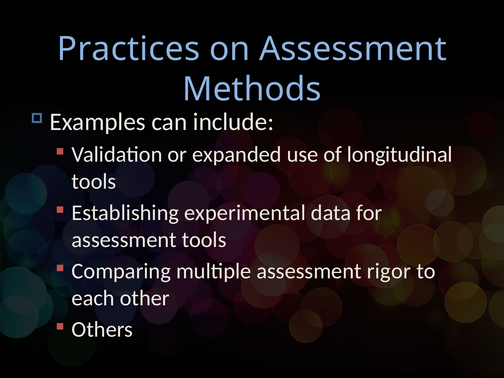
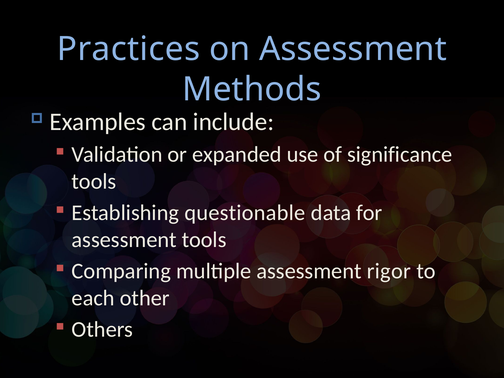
longitudinal: longitudinal -> significance (400, 155)
experimental: experimental -> questionable (245, 213)
